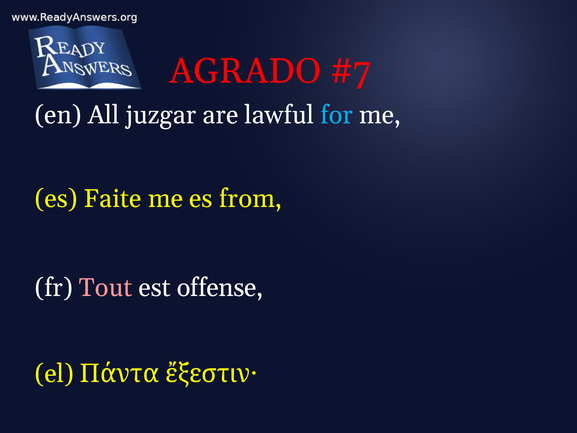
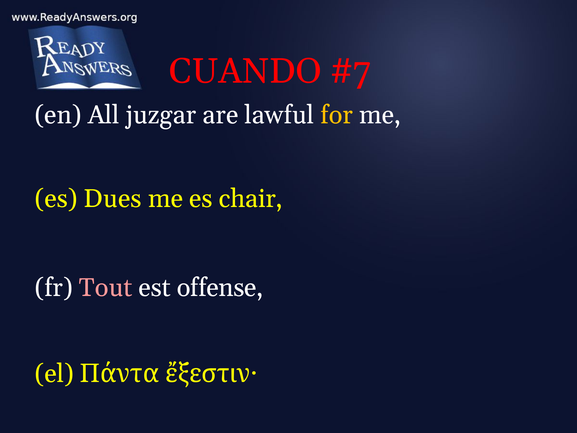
AGRADO: AGRADO -> CUANDO (246, 71)
for colour: light blue -> yellow (337, 115)
Faite: Faite -> Dues (113, 199)
from: from -> chair (251, 199)
